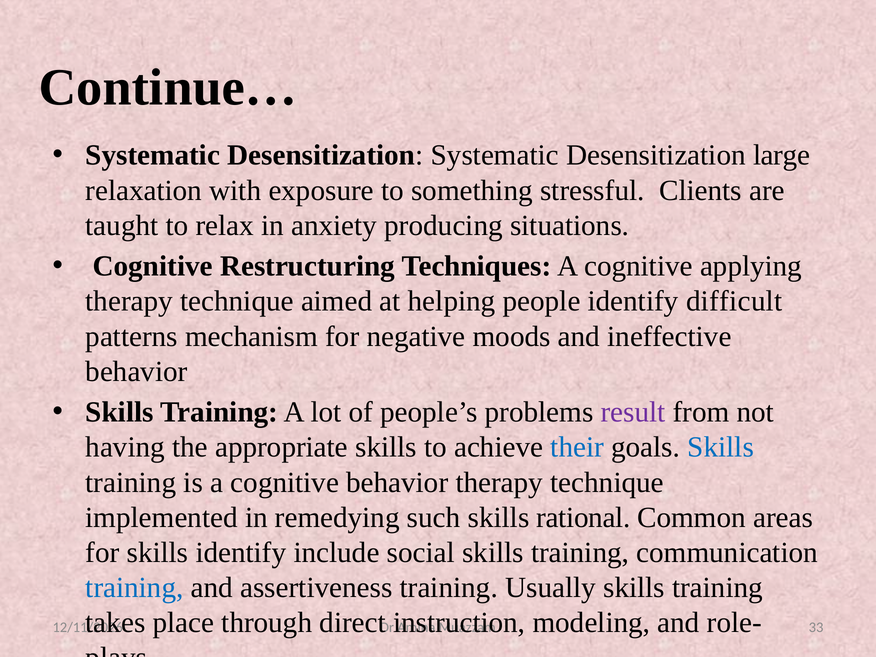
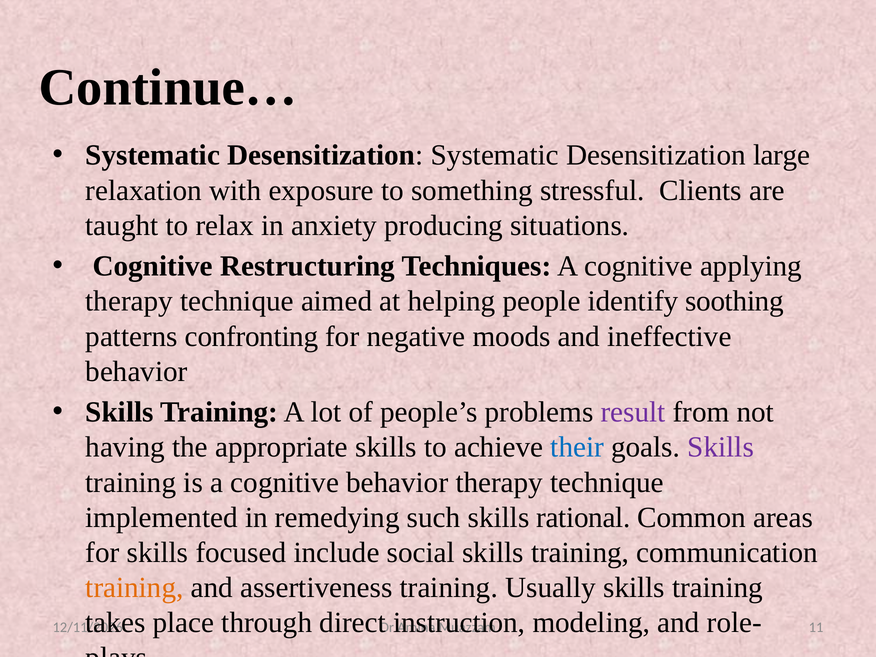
difficult: difficult -> soothing (735, 301)
mechanism: mechanism -> confronting (252, 336)
Skills colour: blue -> purple (721, 447)
skills identify: identify -> focused (241, 552)
training colour: blue -> orange (134, 587)
33: 33 -> 11 (816, 627)
